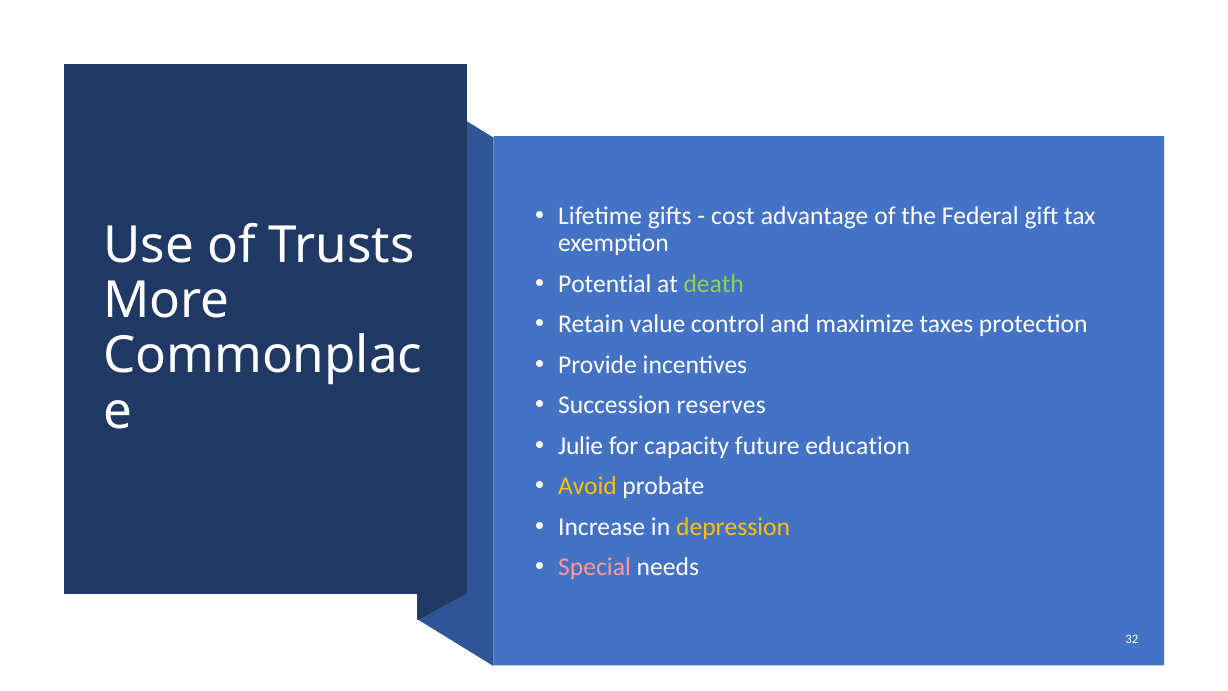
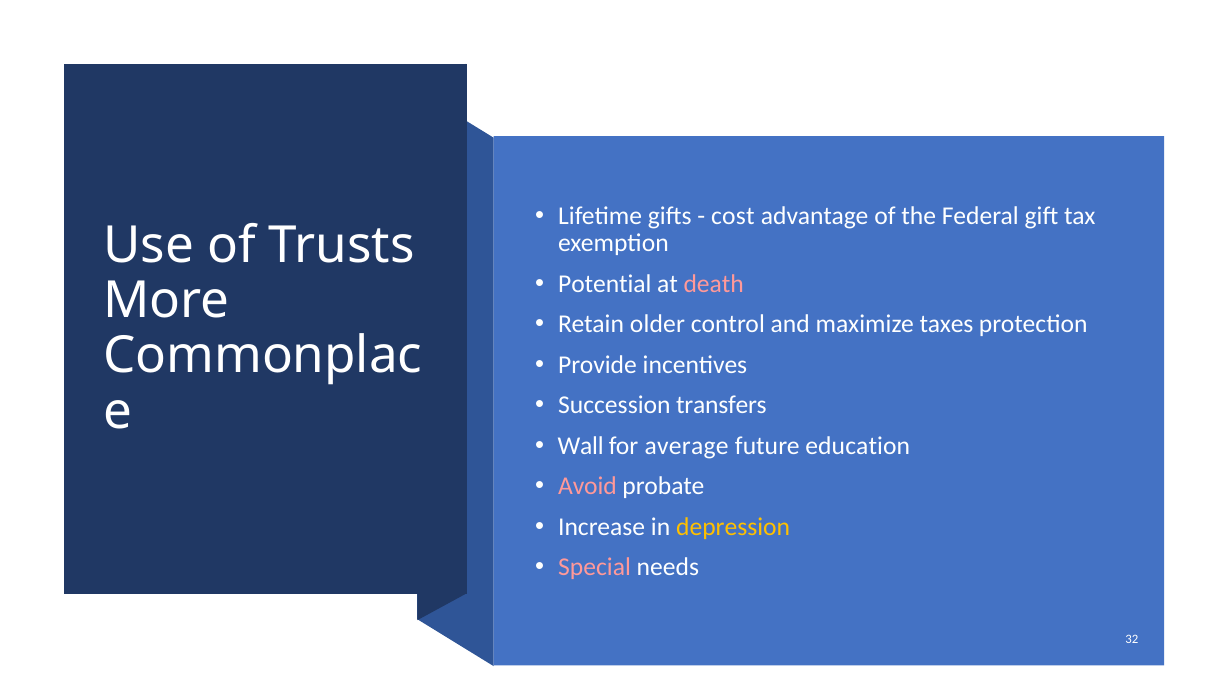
death colour: light green -> pink (714, 284)
value: value -> older (657, 324)
reserves: reserves -> transfers (721, 405)
Julie: Julie -> Wall (581, 446)
capacity: capacity -> average (687, 446)
Avoid colour: yellow -> pink (587, 486)
